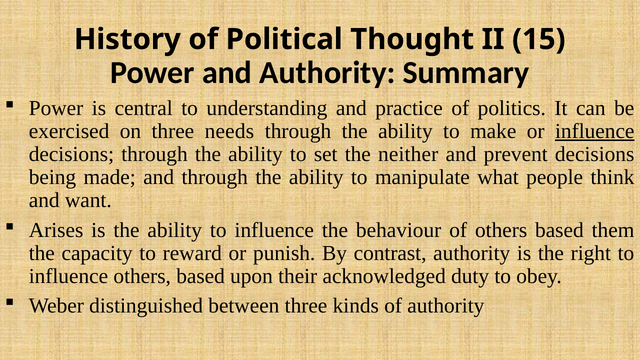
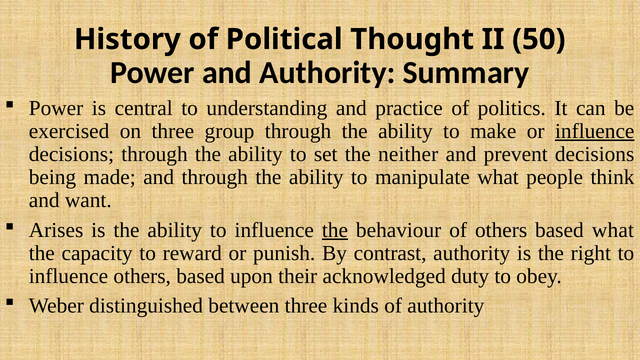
15: 15 -> 50 (539, 39)
needs: needs -> group (230, 131)
the underline: none -> present (335, 230)
based them: them -> what (613, 230)
